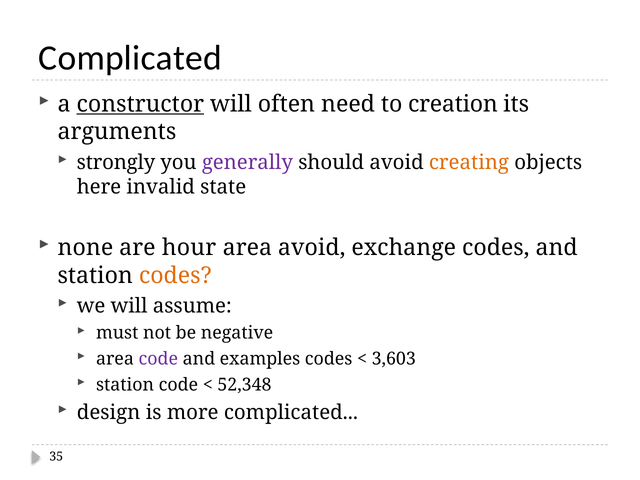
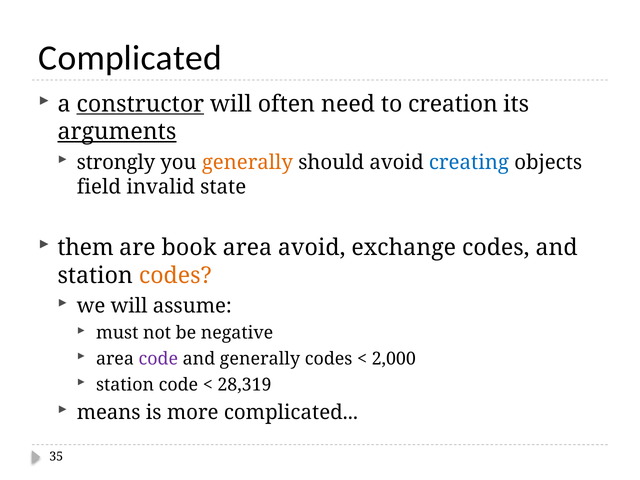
arguments underline: none -> present (117, 132)
generally colour: purple -> orange (247, 162)
creating colour: orange -> blue (469, 162)
here: here -> field (99, 187)
none: none -> them (86, 248)
hour: hour -> book (189, 248)
and examples: examples -> generally (260, 359)
3,603: 3,603 -> 2,000 (394, 359)
52,348: 52,348 -> 28,319 (244, 385)
design: design -> means (109, 412)
